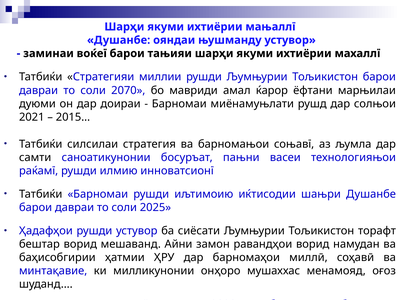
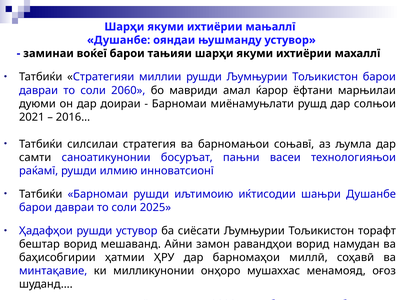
2070: 2070 -> 2060 (128, 90)
2015…: 2015… -> 2016… (73, 117)
